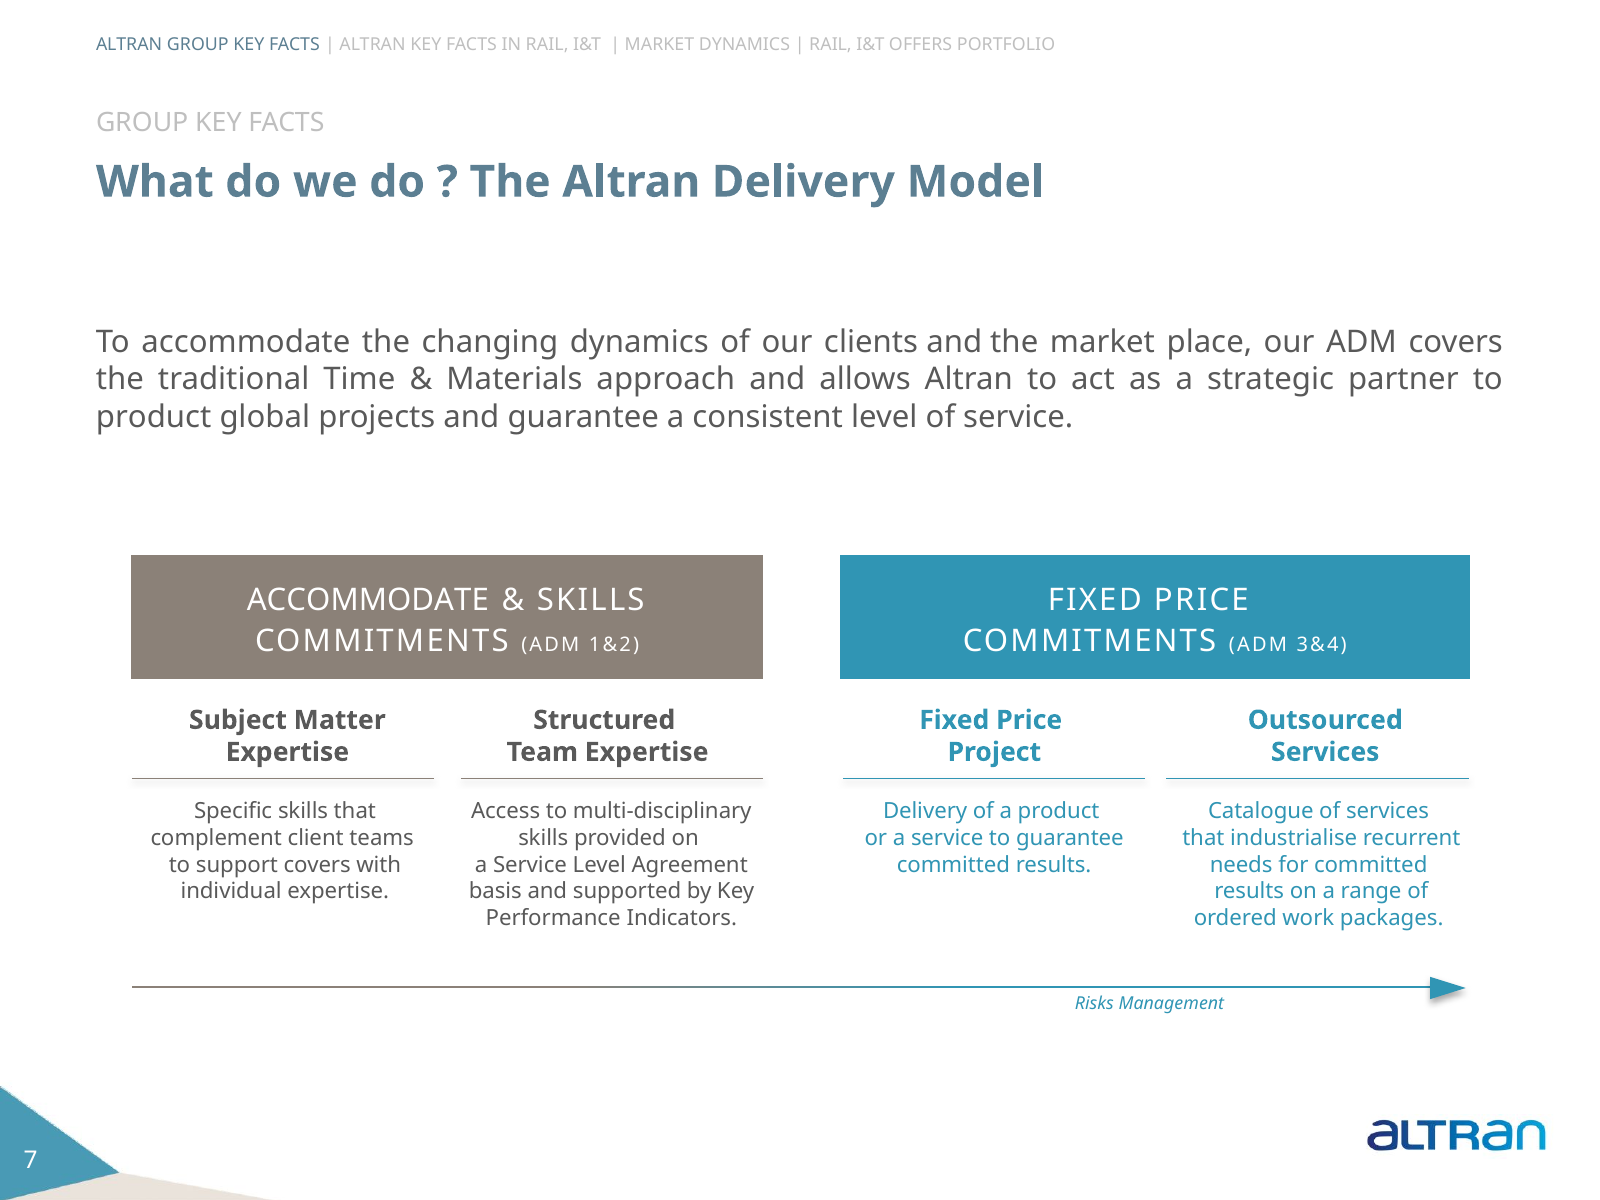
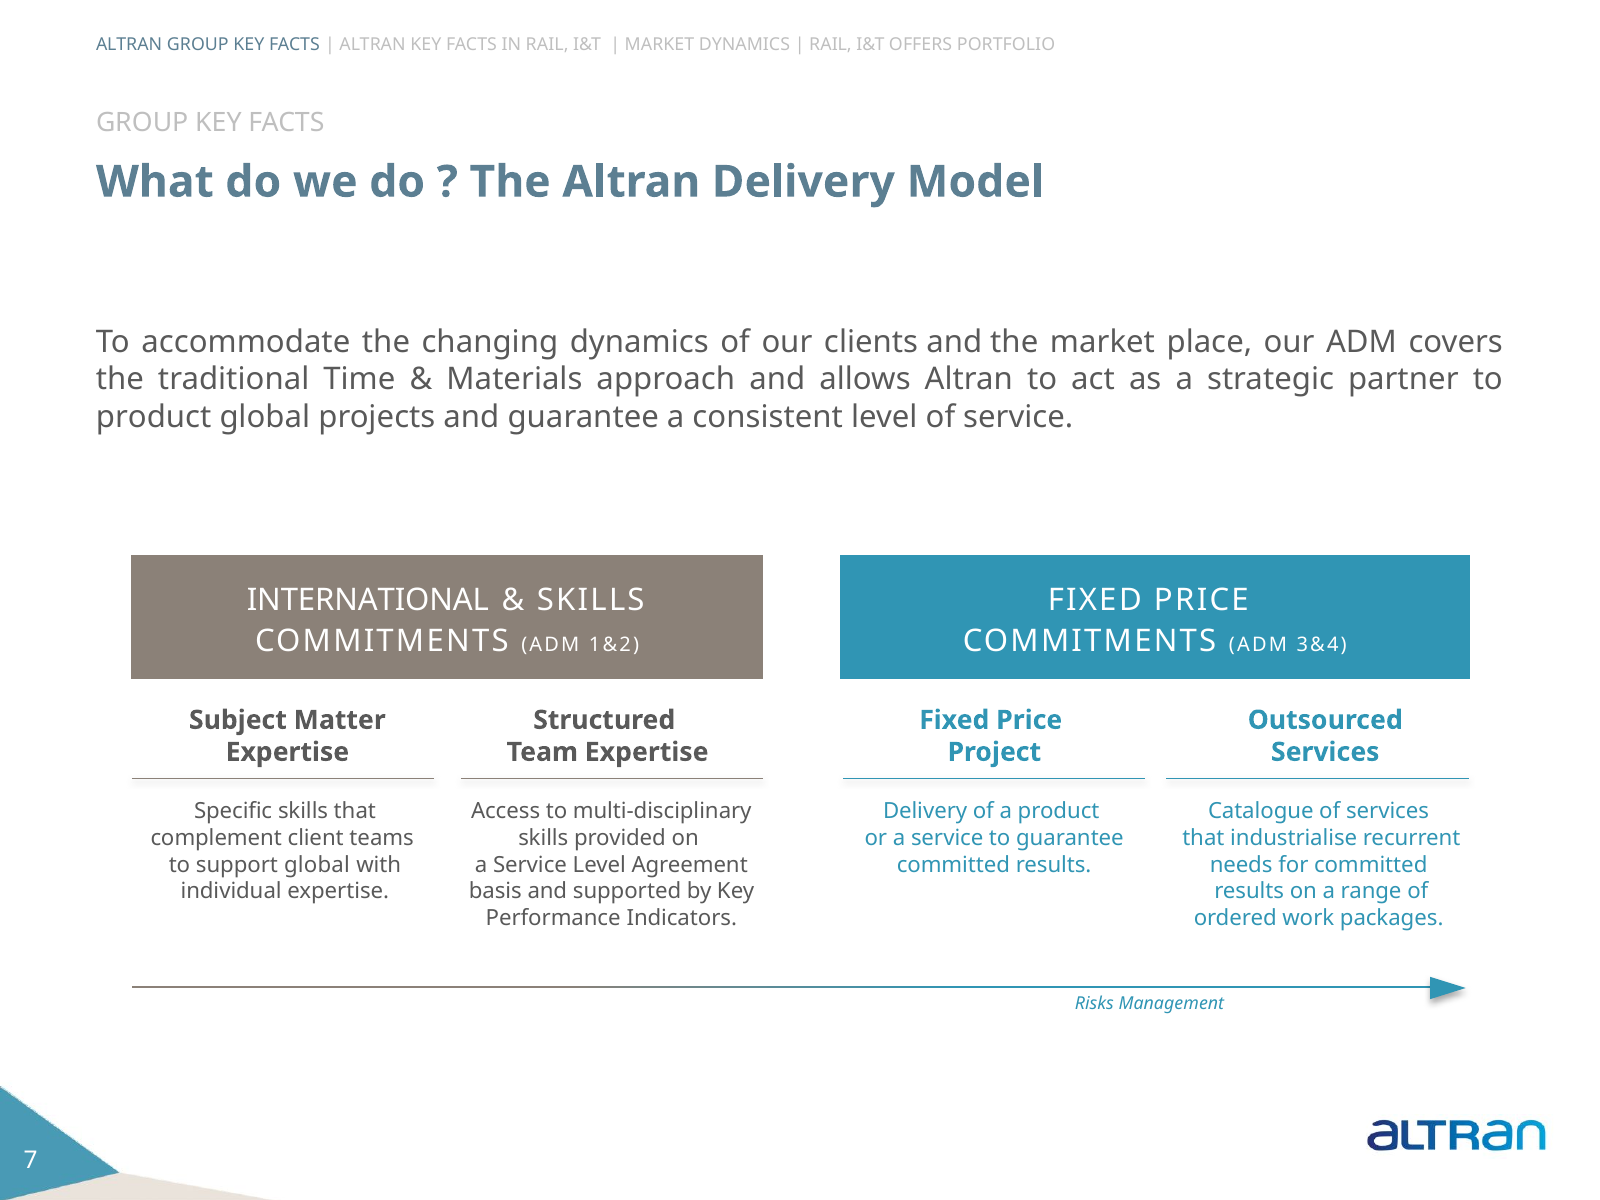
ACCOMMODATE: ACCOMMODATE -> INTERNATIONAL (368, 600)
support covers: covers -> global (317, 865)
